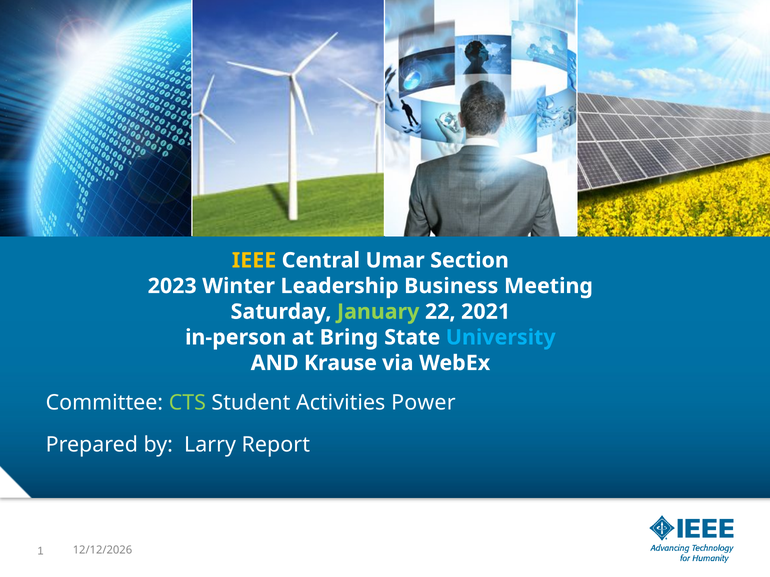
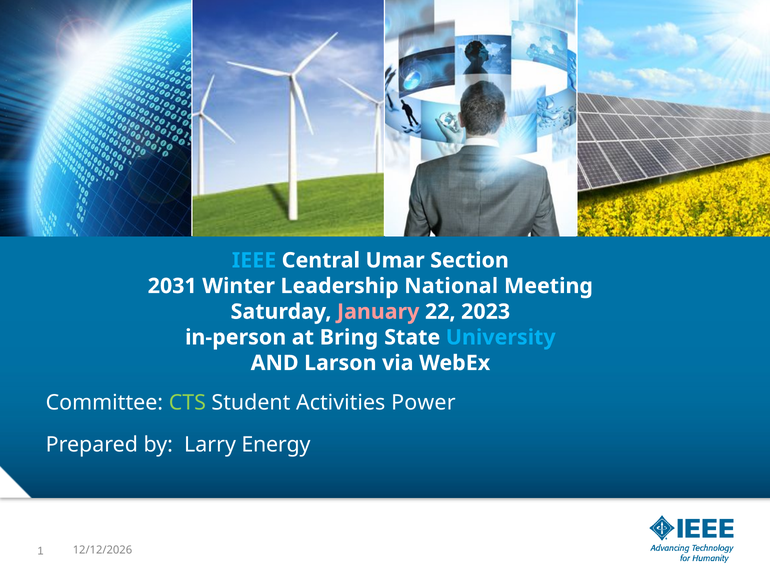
IEEE colour: yellow -> light blue (254, 261)
2023: 2023 -> 2031 (172, 286)
Business: Business -> National (451, 286)
January colour: light green -> pink (378, 312)
2021: 2021 -> 2023 (486, 312)
Krause: Krause -> Larson (340, 363)
Report: Report -> Energy (276, 445)
